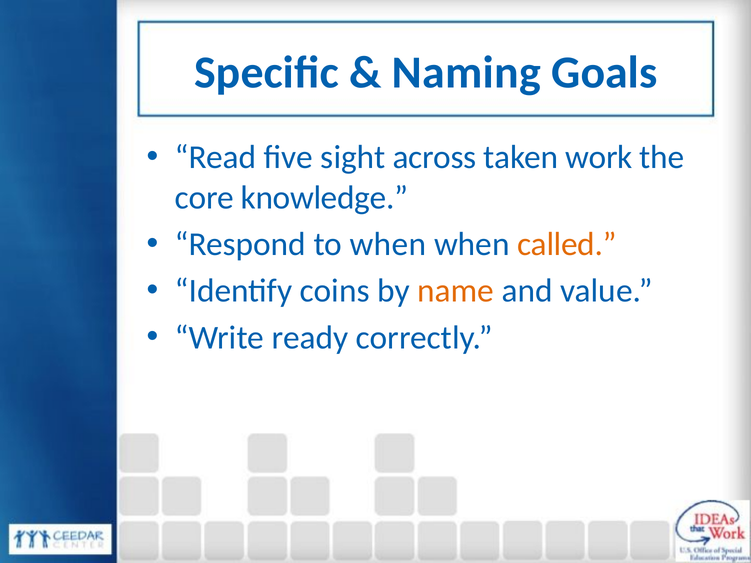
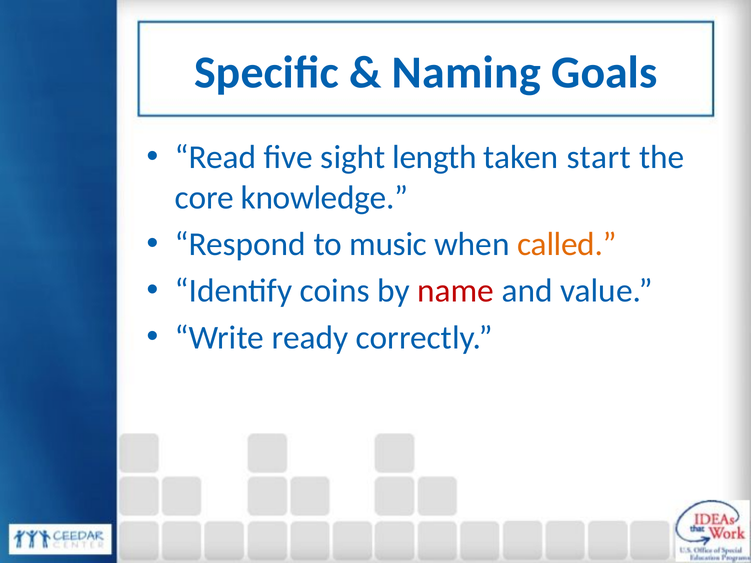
across: across -> length (435, 158)
work: work -> start (599, 158)
to when: when -> music (388, 244)
name colour: orange -> red (456, 291)
